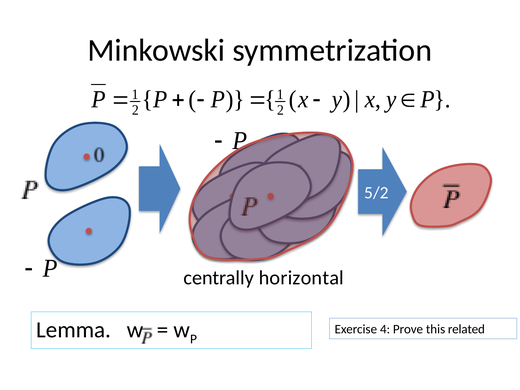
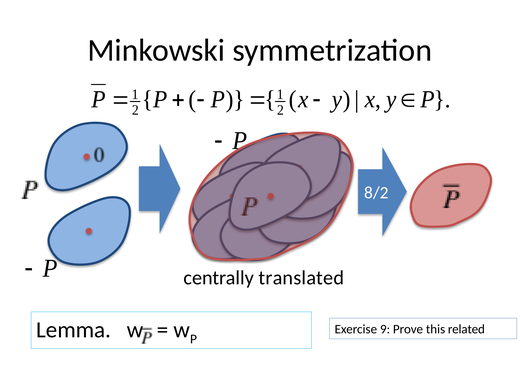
5/2: 5/2 -> 8/2 (376, 193)
horizontal: horizontal -> translated (301, 278)
4: 4 -> 9 (385, 329)
